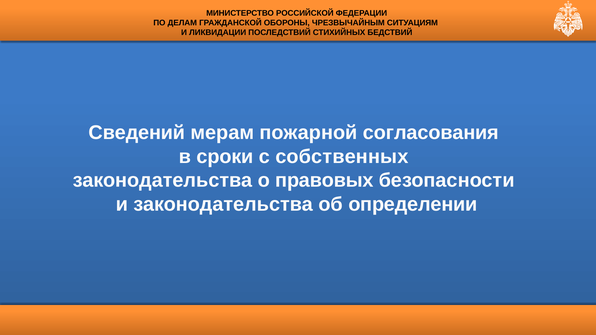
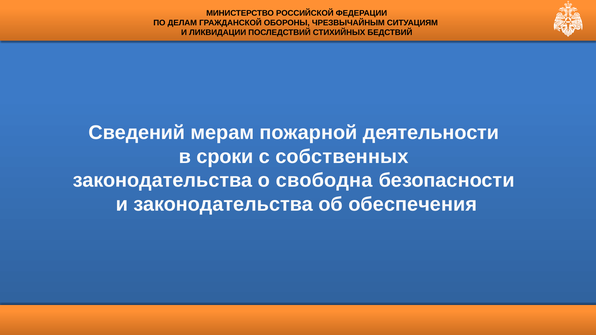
согласования: согласования -> деятельности (431, 133)
правовых: правовых -> свободна (324, 180)
определении: определении -> обеспечения (413, 204)
